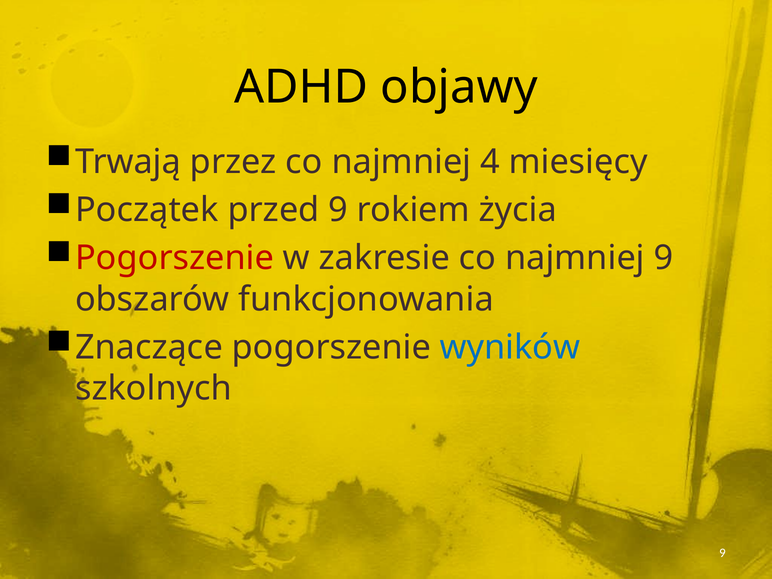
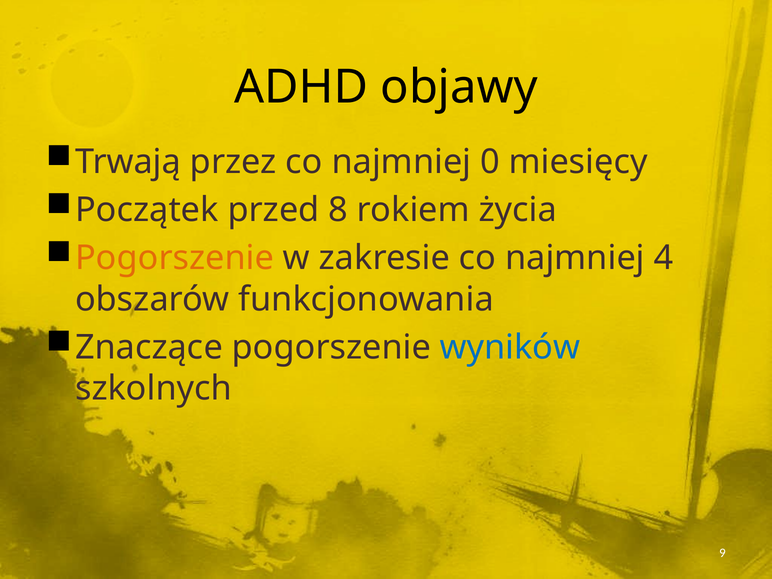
4: 4 -> 0 (490, 162)
przed 9: 9 -> 8 (338, 210)
Pogorszenie colour: red -> orange (175, 258)
najmniej 9: 9 -> 4 (663, 258)
